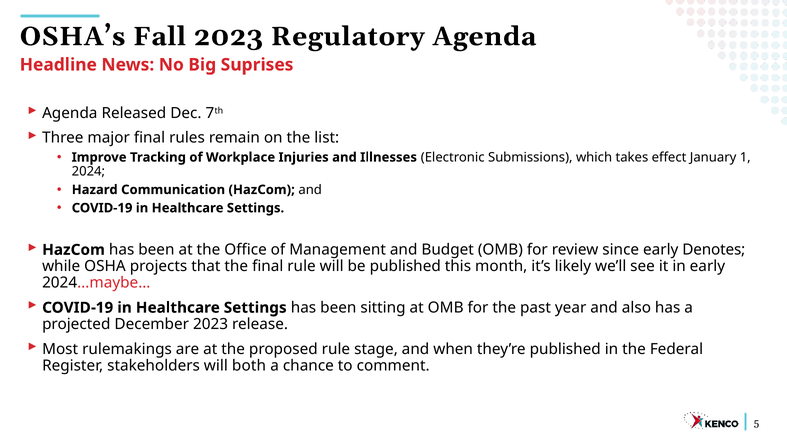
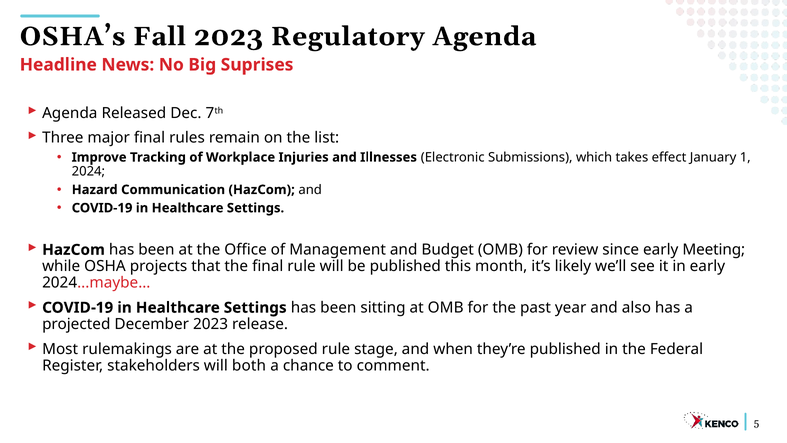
Denotes: Denotes -> Meeting (714, 250)
